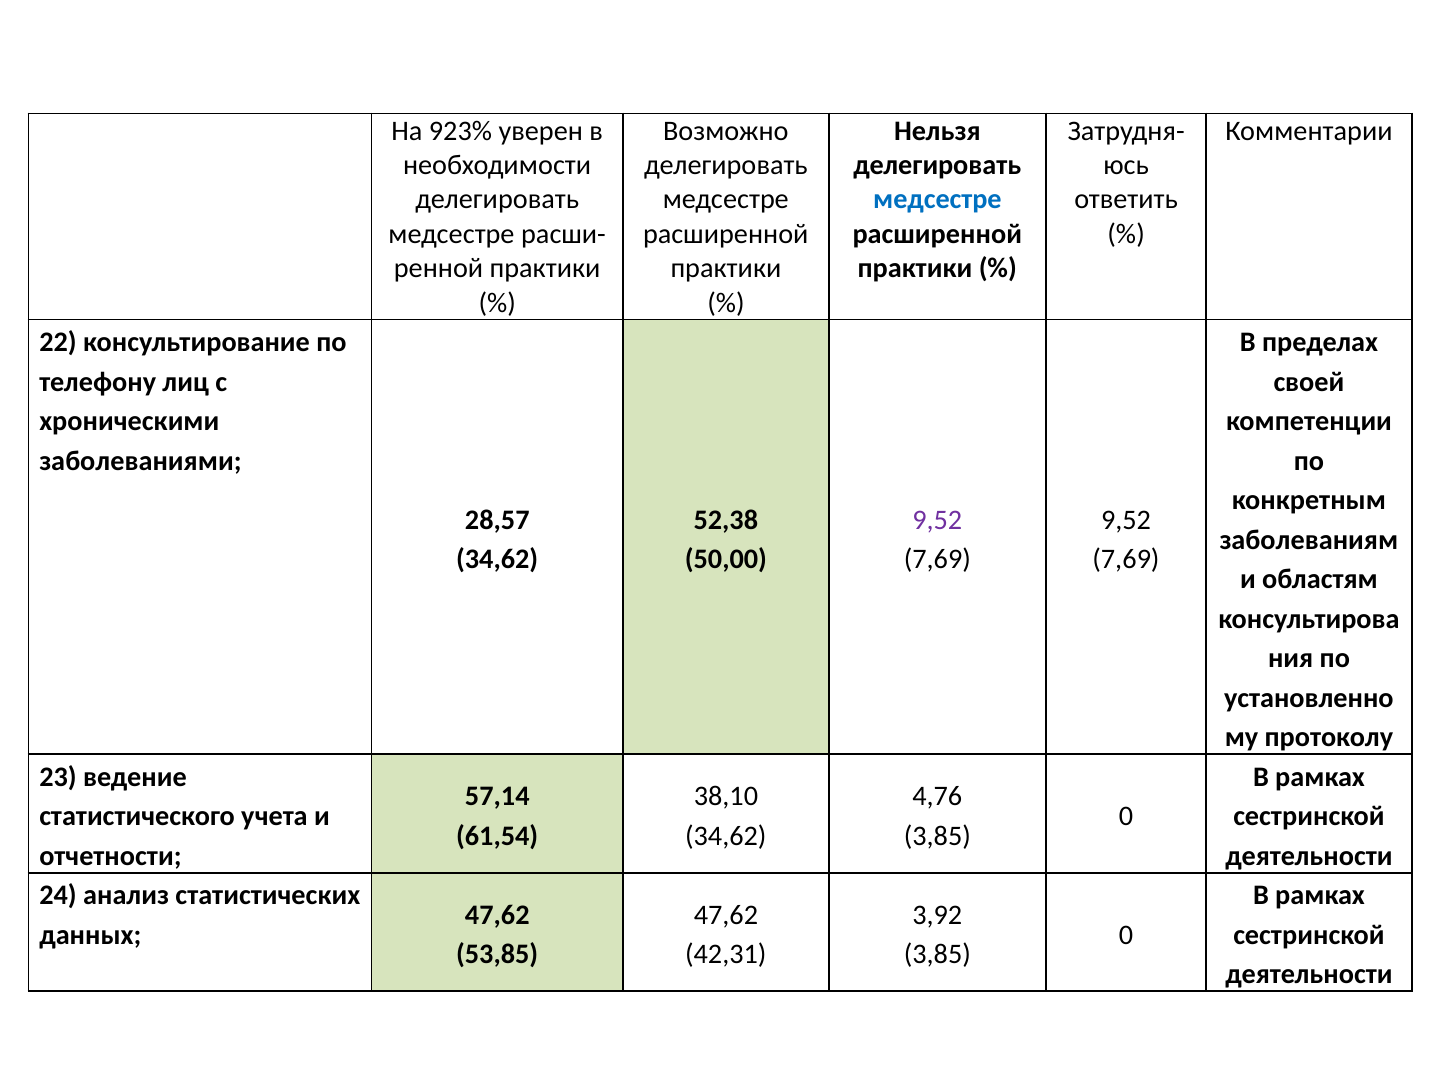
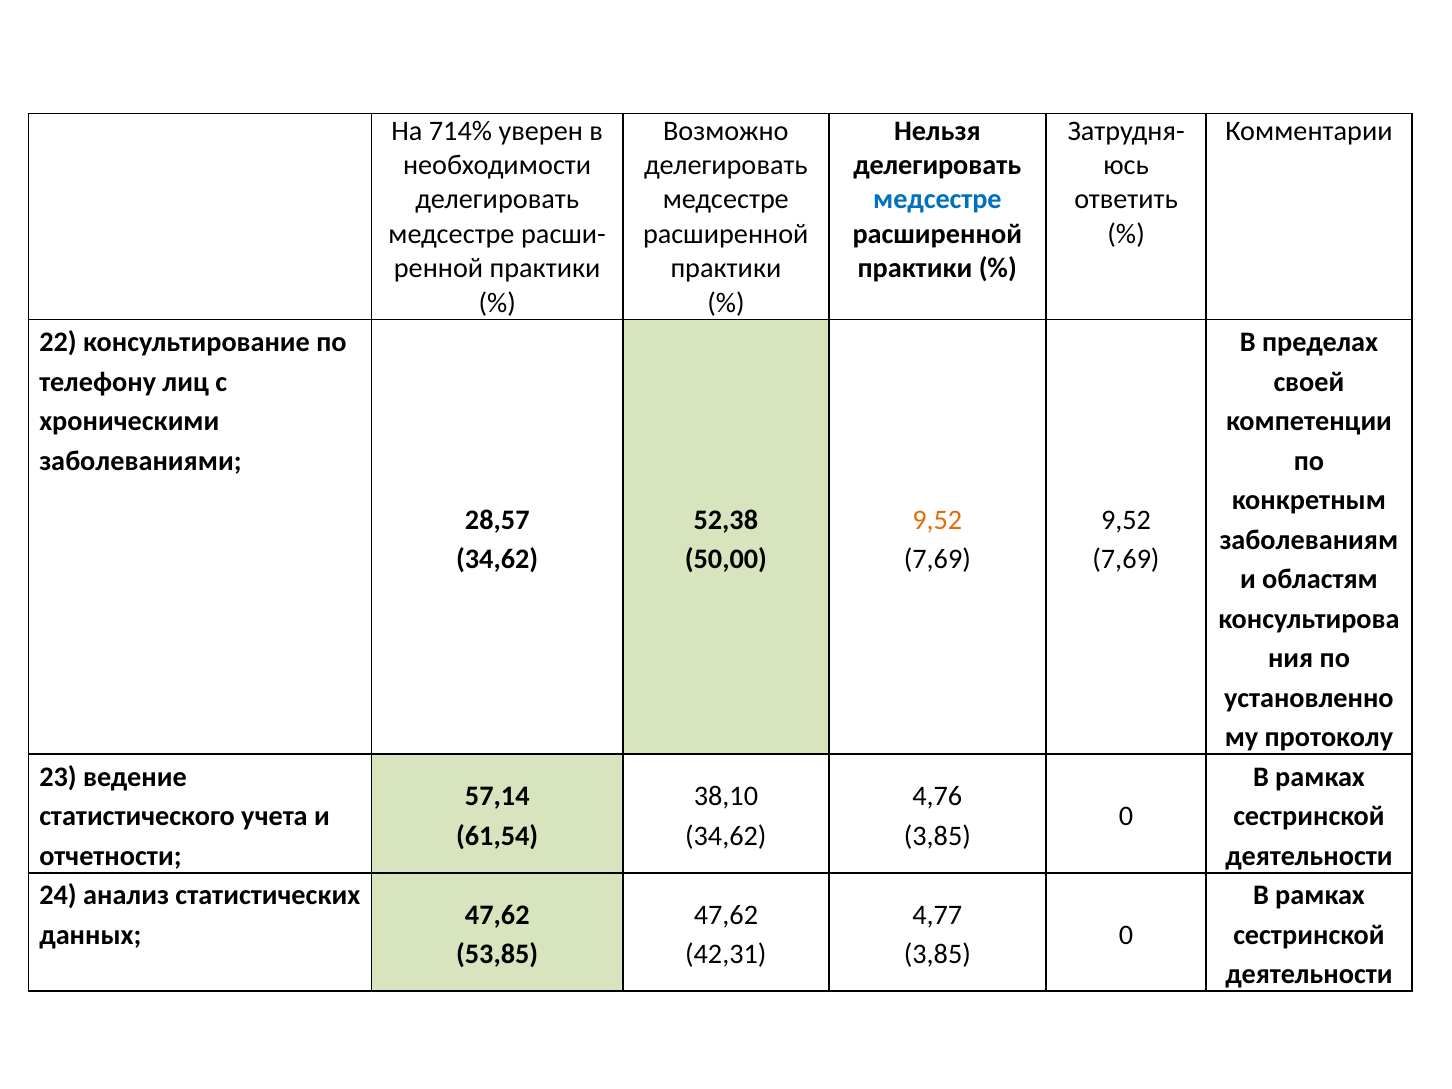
923%: 923% -> 714% (460, 131)
9,52 colour: purple -> orange (937, 520)
3,92: 3,92 -> 4,77 (937, 915)
